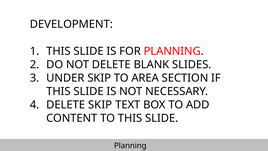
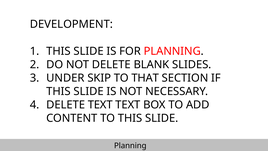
AREA: AREA -> THAT (145, 78)
DELETE SKIP: SKIP -> TEXT (100, 105)
